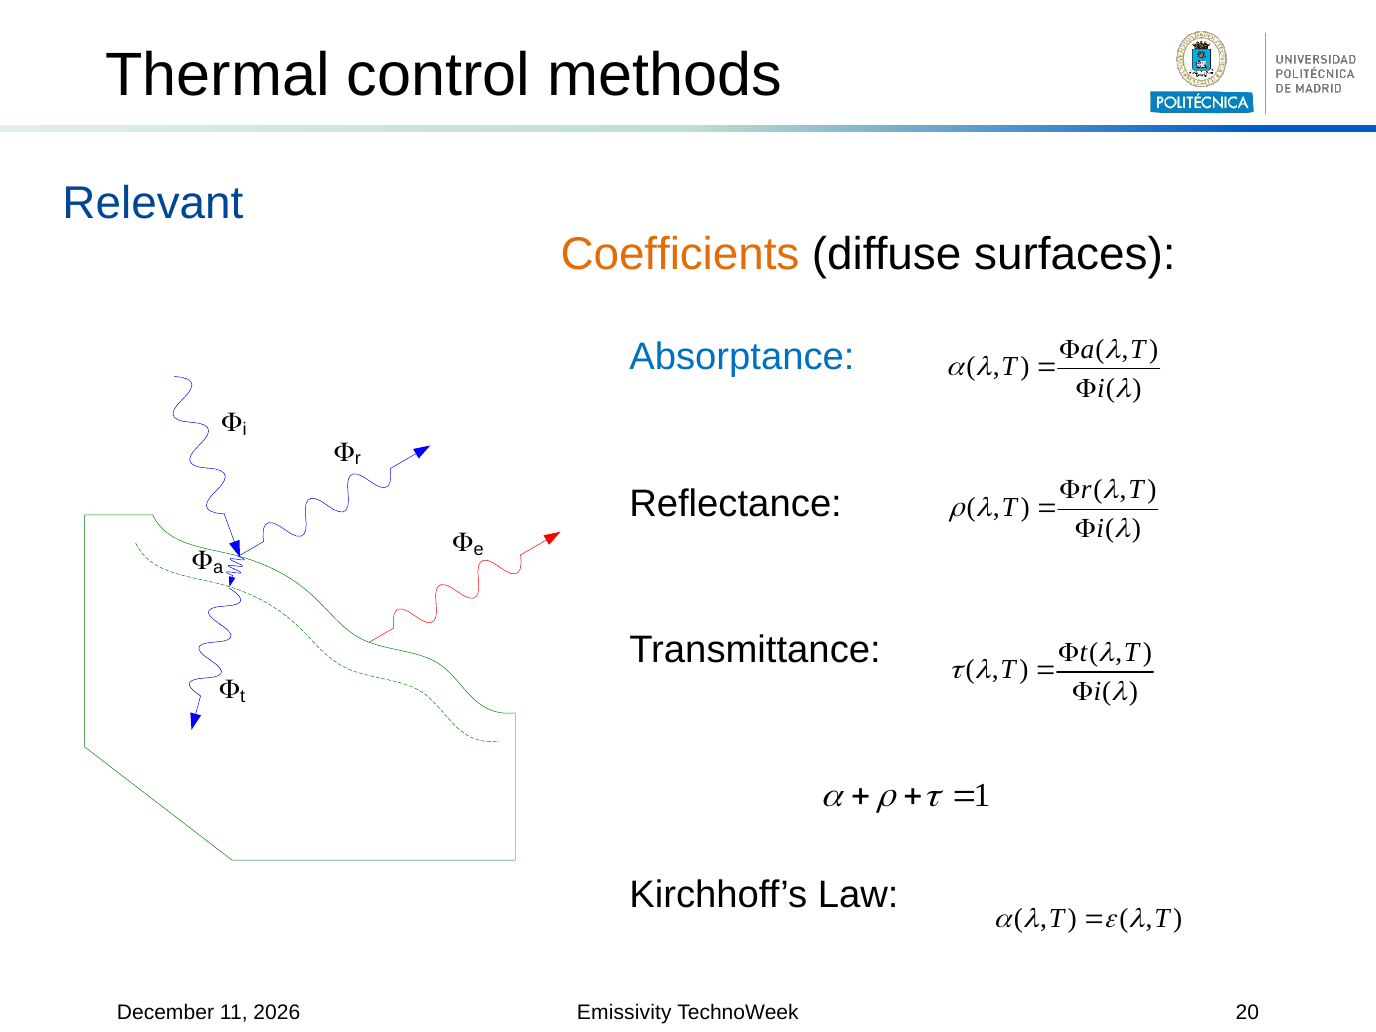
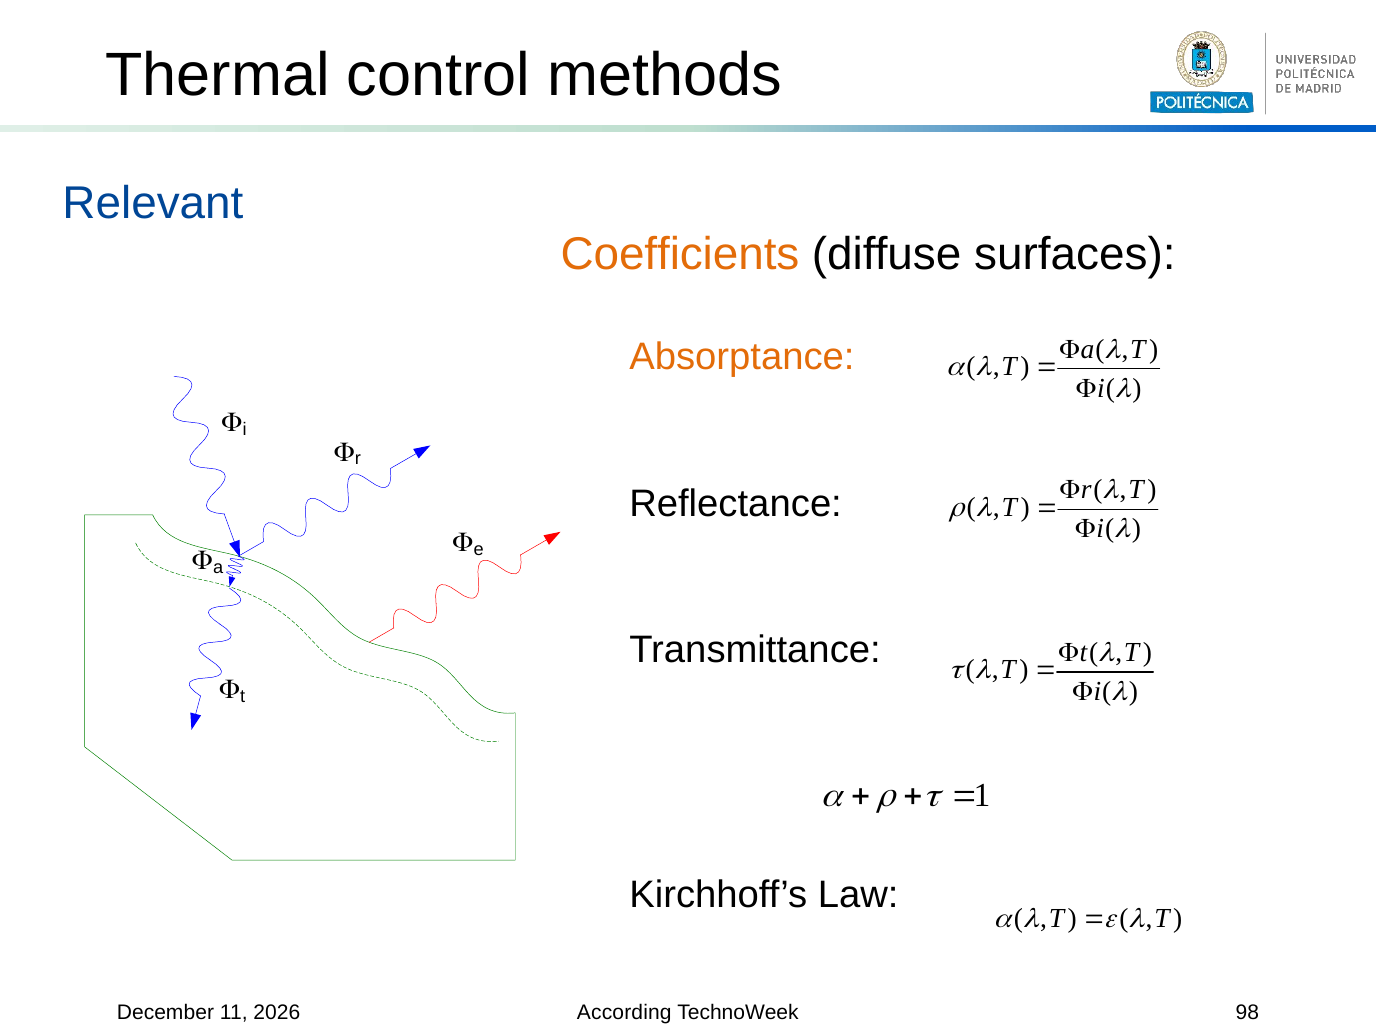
Absorptance colour: blue -> orange (742, 357)
Emissivity: Emissivity -> According (624, 1013)
20: 20 -> 98 (1247, 1013)
